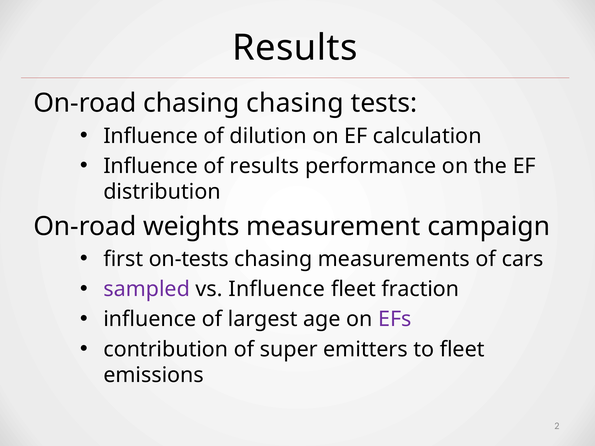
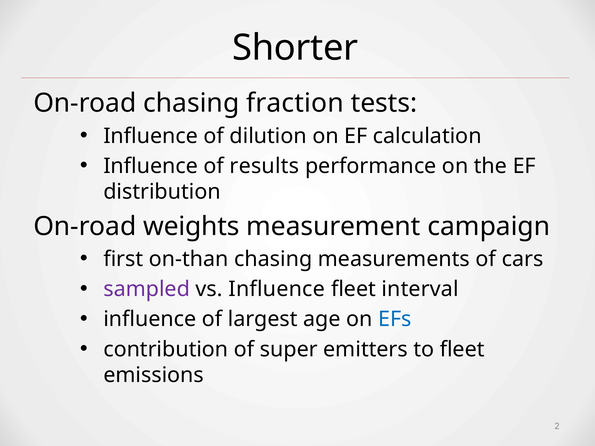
Results: Results -> Shorter (295, 48)
chasing chasing: chasing -> fraction (295, 103)
on-tests: on-tests -> on-than (189, 259)
fraction: fraction -> interval (420, 289)
EFs colour: purple -> blue (395, 319)
